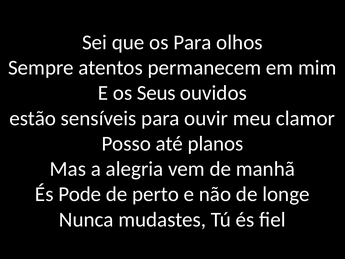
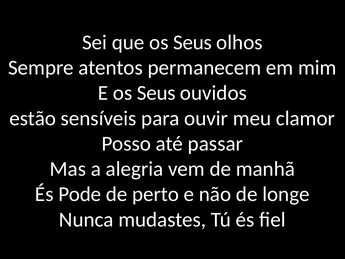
que os Para: Para -> Seus (192, 42)
planos: planos -> passar (215, 143)
